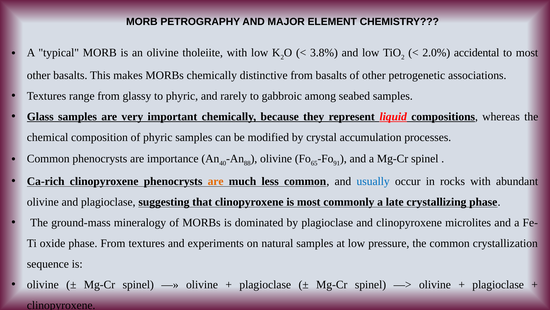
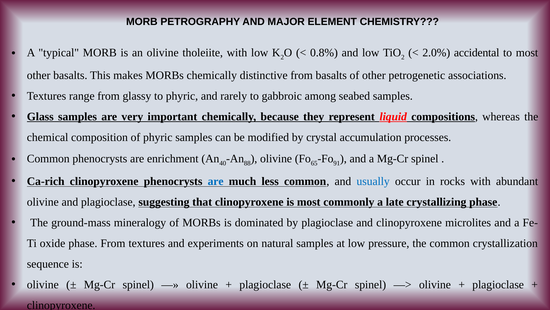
3.8%: 3.8% -> 0.8% (324, 53)
importance: importance -> enrichment (173, 159)
are colour: orange -> blue (216, 181)
